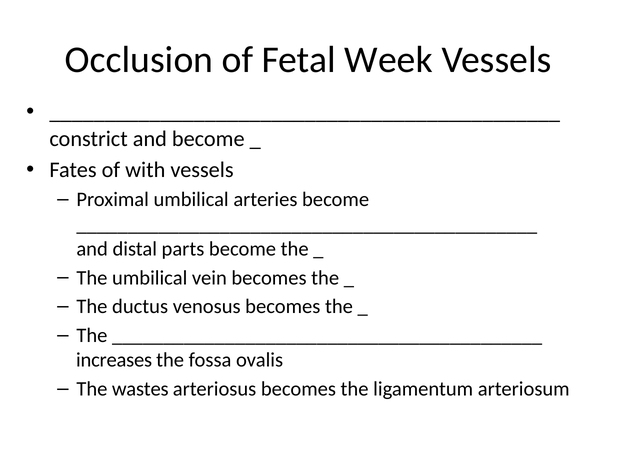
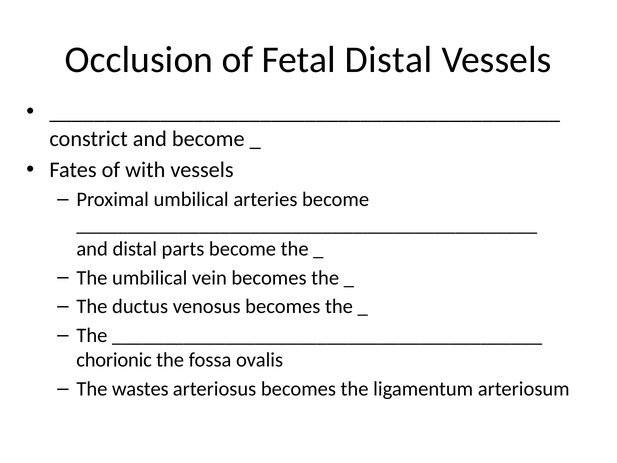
Fetal Week: Week -> Distal (389, 60)
increases: increases -> chorionic (114, 360)
